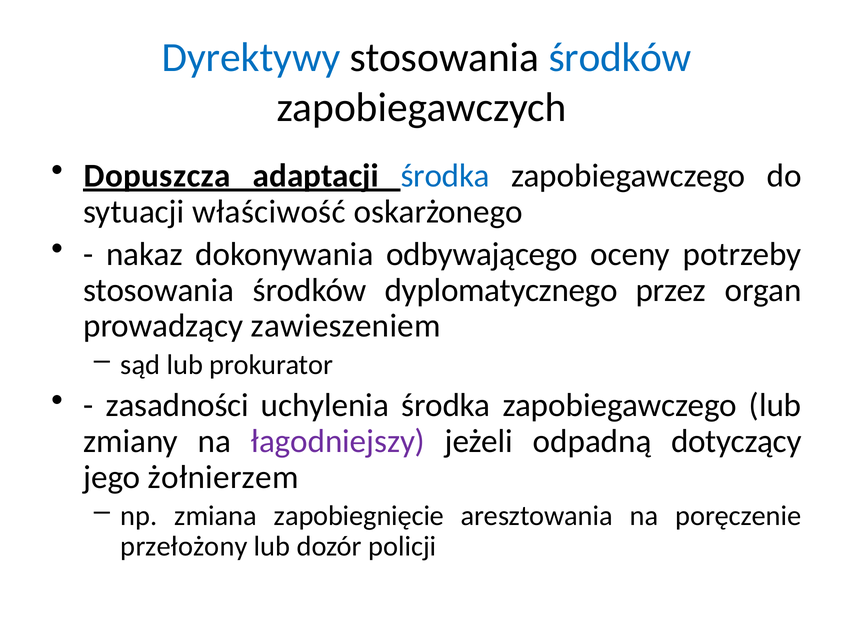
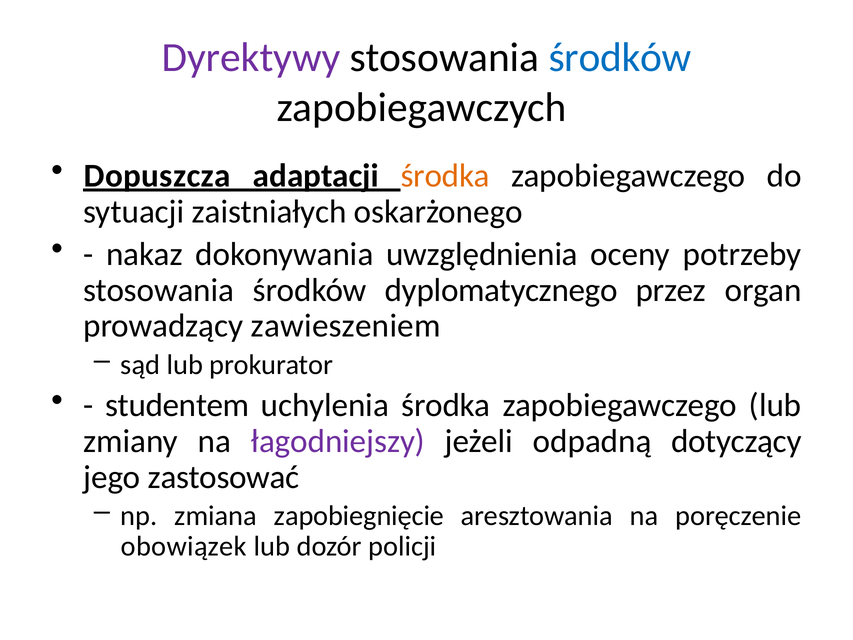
Dyrektywy colour: blue -> purple (251, 58)
środka colour: blue -> orange (445, 176)
właściwość: właściwość -> zaistniałych (269, 212)
odbywającego: odbywającego -> uwzględnienia (482, 254)
zasadności: zasadności -> studentem (177, 405)
żołnierzem: żołnierzem -> zastosować (224, 477)
przełożony: przełożony -> obowiązek (184, 546)
